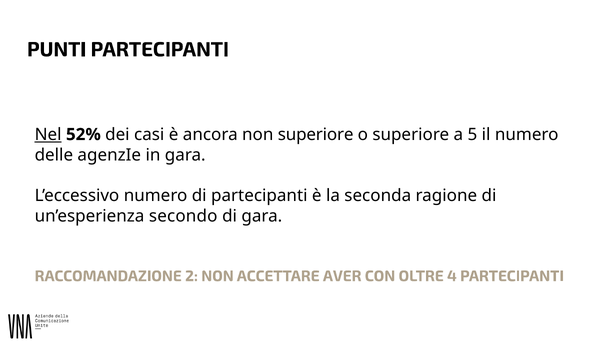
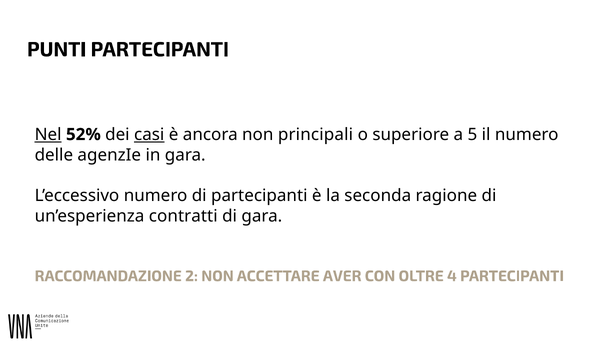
casi underline: none -> present (149, 135)
non superiore: superiore -> principali (315, 135)
secondo: secondo -> contratti (183, 216)
